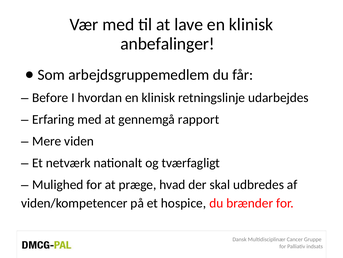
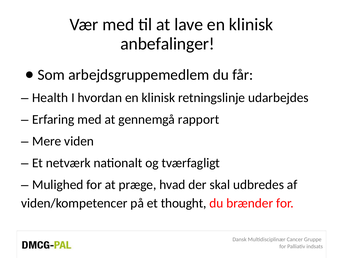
Before: Before -> Health (50, 97)
hospice: hospice -> thought (184, 203)
